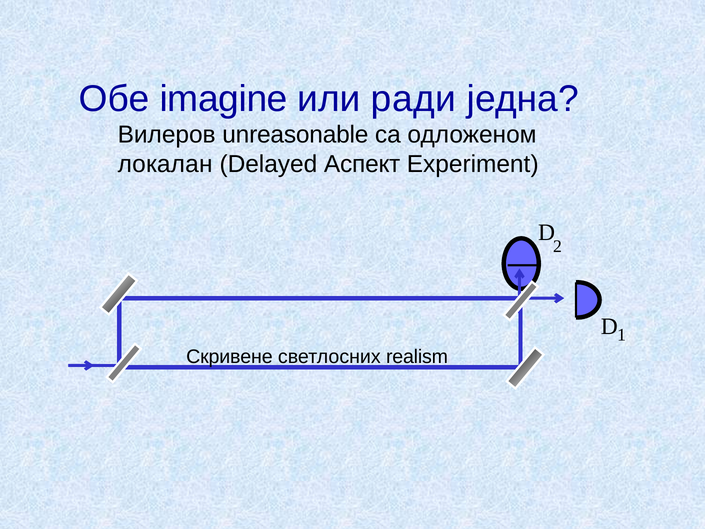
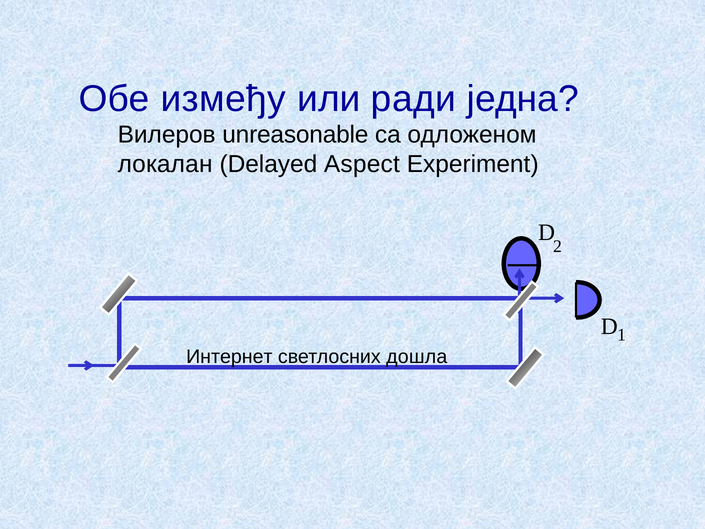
imagine: imagine -> између (223, 99)
Аспект: Аспект -> Aspect (362, 164)
Скривене: Скривене -> Интернет (229, 356)
realism: realism -> дошла (417, 356)
